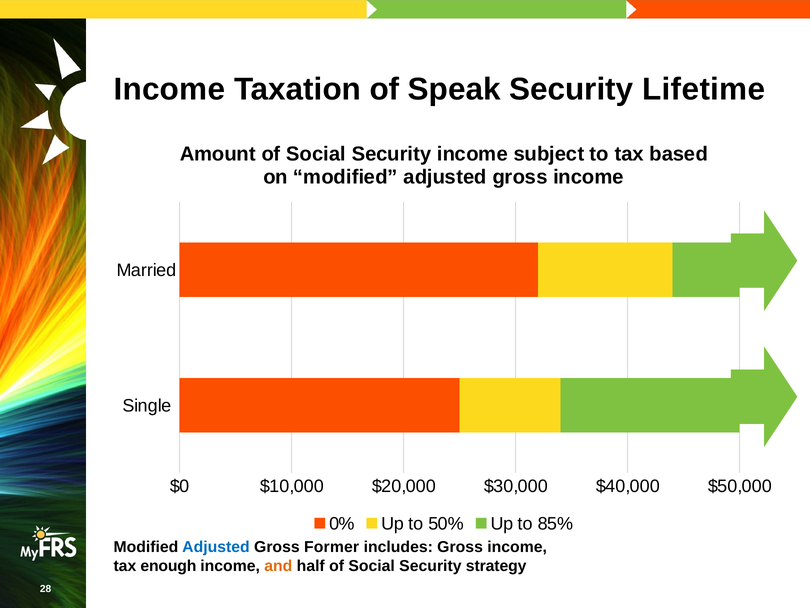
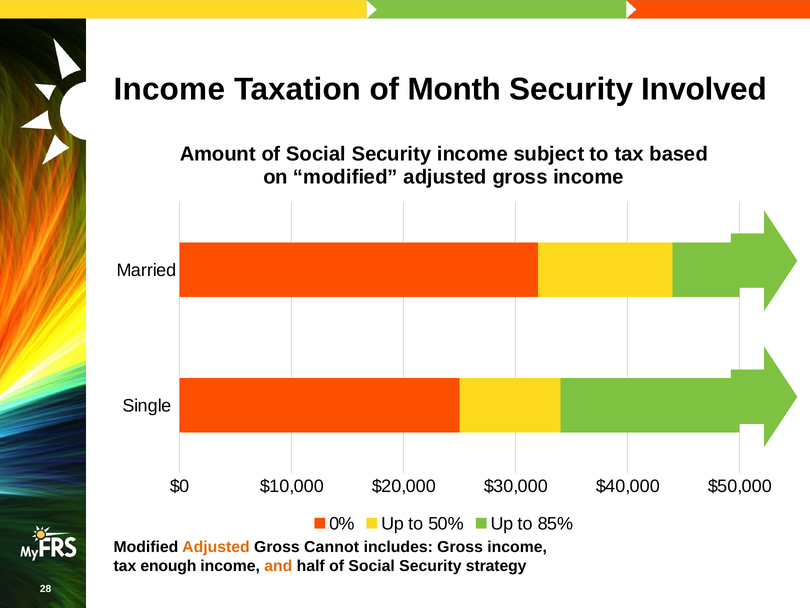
Speak: Speak -> Month (454, 89)
Lifetime: Lifetime -> Involved (704, 89)
Adjusted colour: blue -> orange (216, 547)
Former: Former -> Cannot (332, 547)
